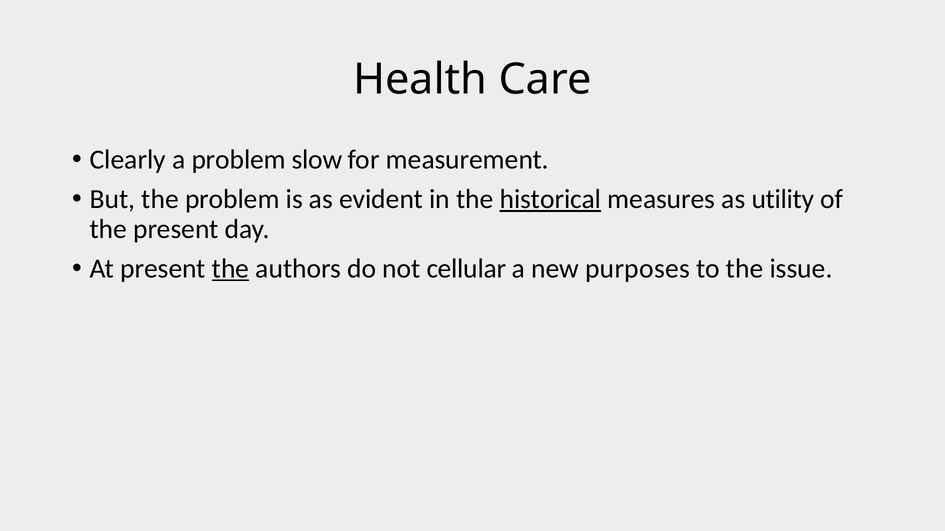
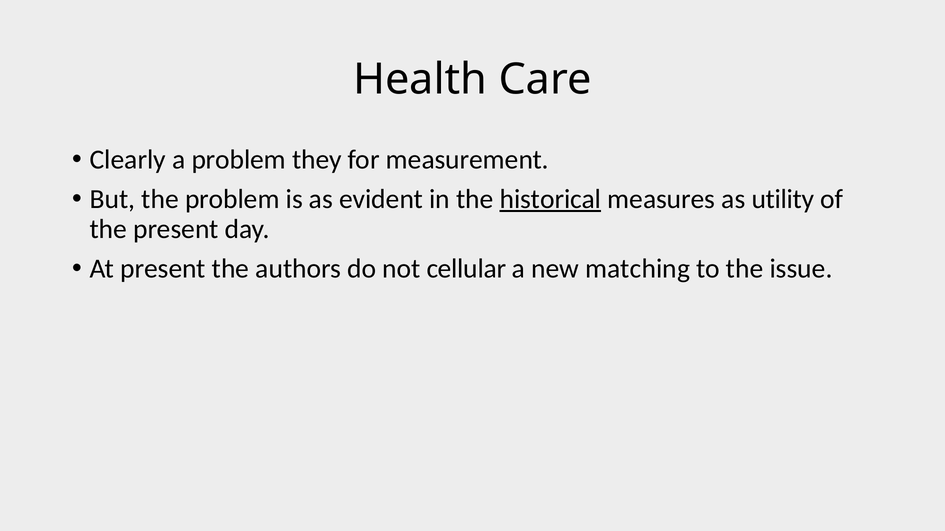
slow: slow -> they (317, 160)
the underline: present -> none (231, 269)
purposes: purposes -> matching (638, 269)
